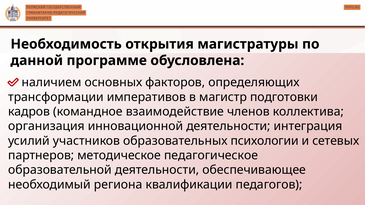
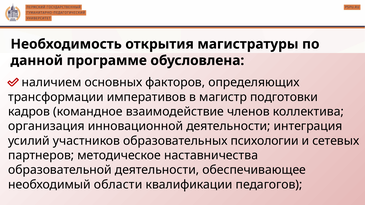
педагогическое: педагогическое -> наставничества (211, 156)
региона: региона -> области (118, 185)
